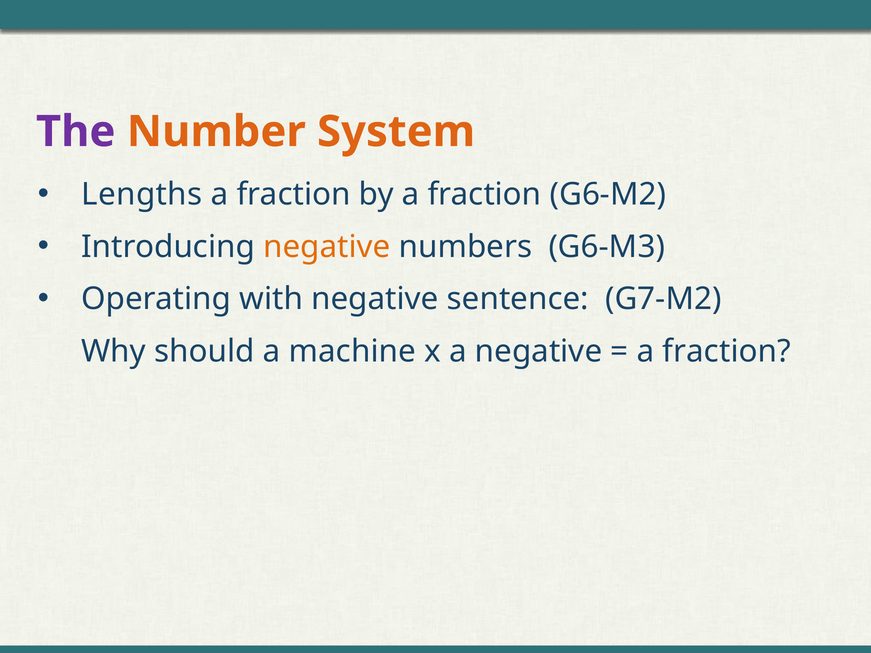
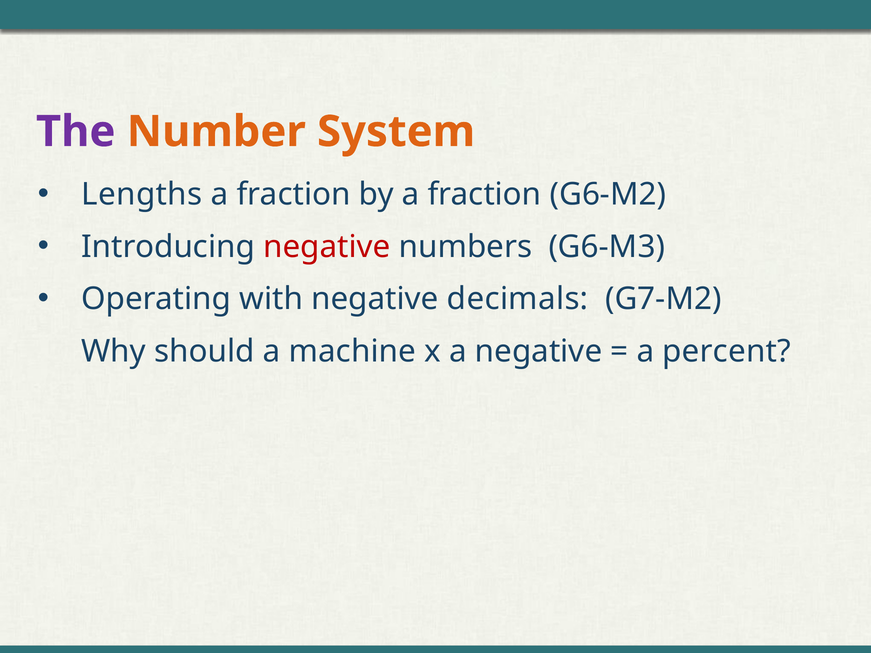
negative colour: orange -> red (327, 247)
sentence: sentence -> decimals (518, 299)
fraction: fraction -> percent (727, 351)
